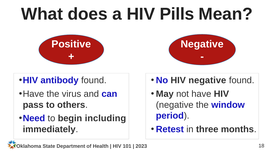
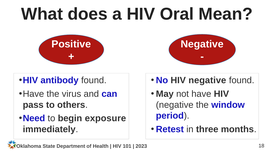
Pills: Pills -> Oral (177, 14)
including: including -> exposure (105, 118)
